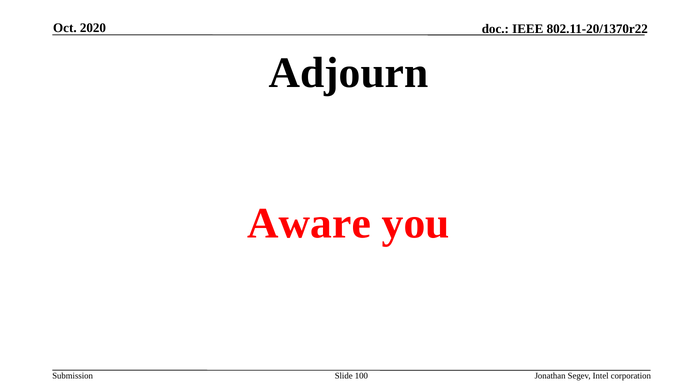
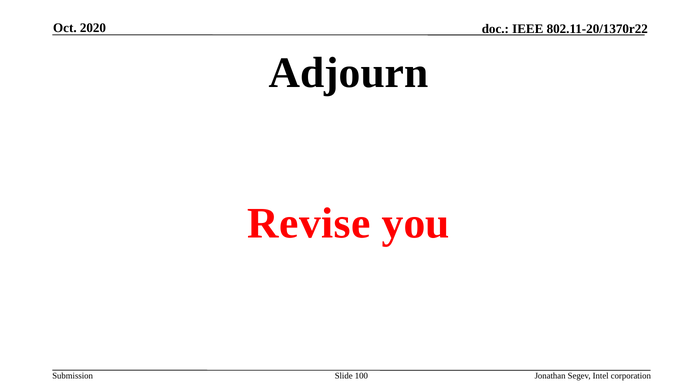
Aware: Aware -> Revise (309, 223)
